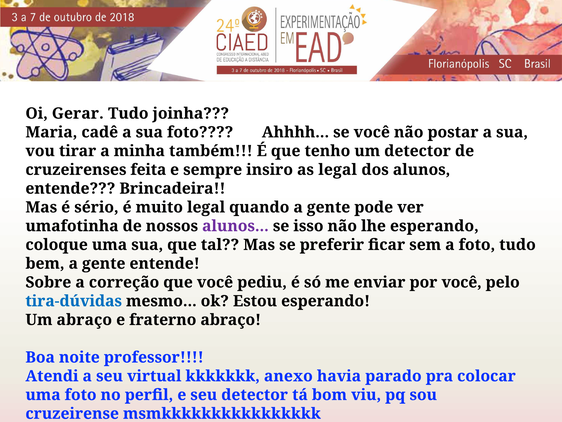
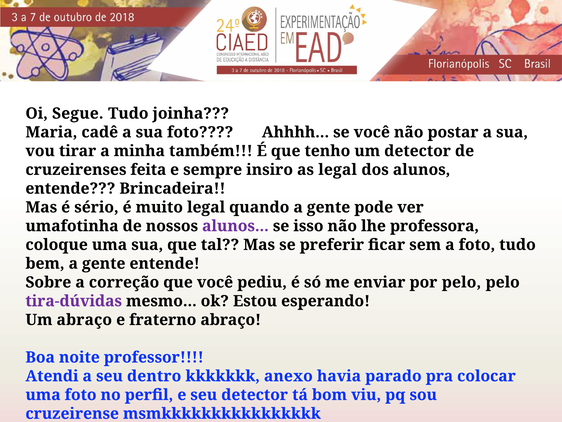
Gerar: Gerar -> Segue (78, 113)
lhe esperando: esperando -> professora (434, 226)
por você: você -> pelo (461, 282)
tira-dúvidas colour: blue -> purple (74, 301)
virtual: virtual -> dentro (154, 376)
